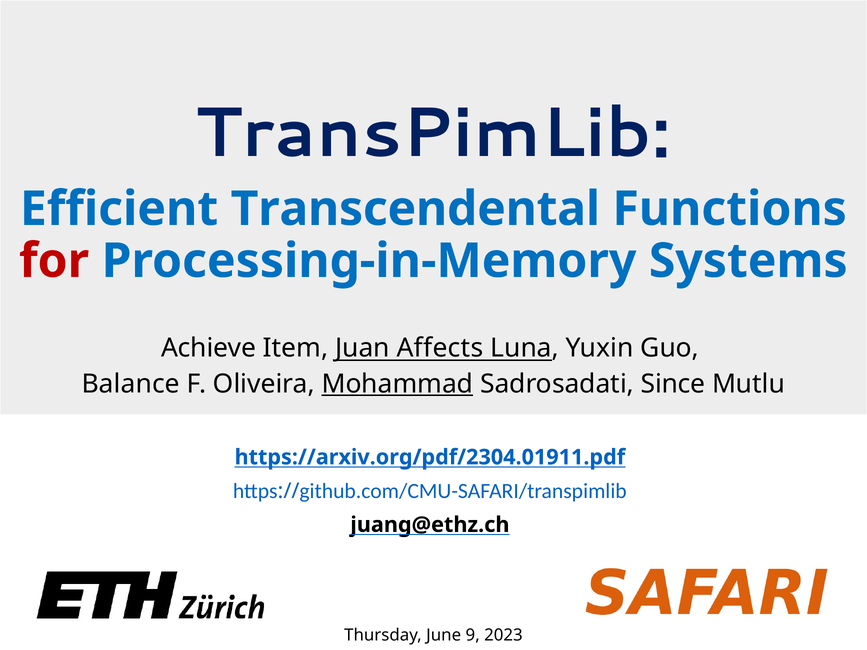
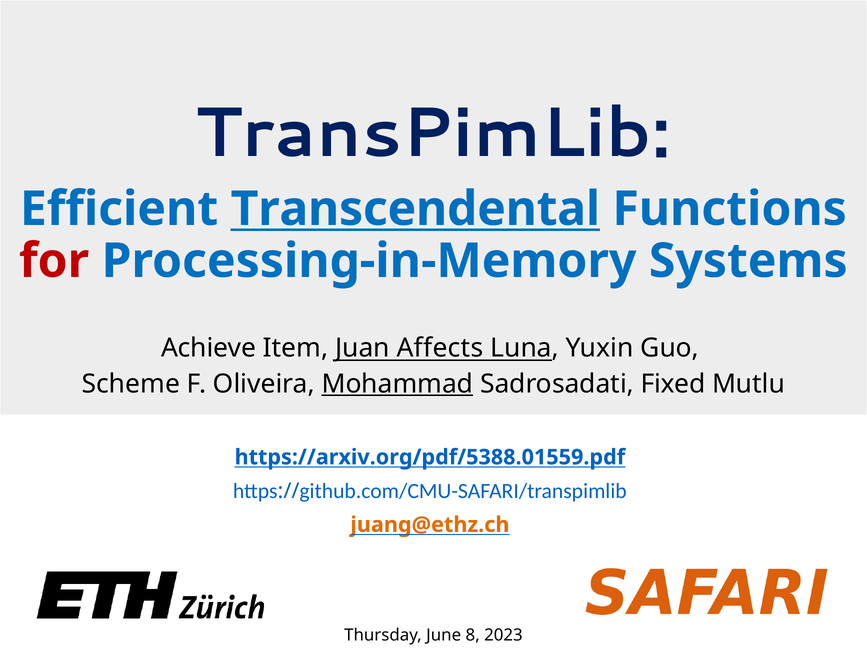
Transcendental underline: none -> present (415, 209)
Balance: Balance -> Scheme (131, 384)
Since: Since -> Fixed (673, 384)
https://arxiv.org/pdf/2304.01911.pdf: https://arxiv.org/pdf/2304.01911.pdf -> https://arxiv.org/pdf/5388.01559.pdf (430, 457)
juang@ethz.ch colour: black -> orange (430, 525)
9: 9 -> 8 (473, 636)
